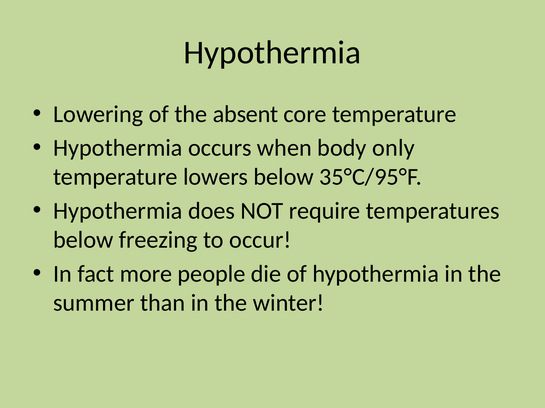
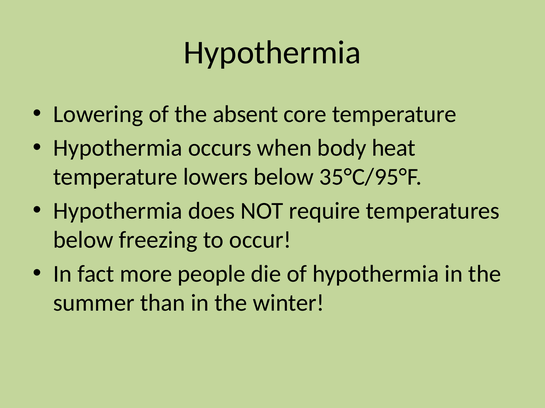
only: only -> heat (394, 148)
